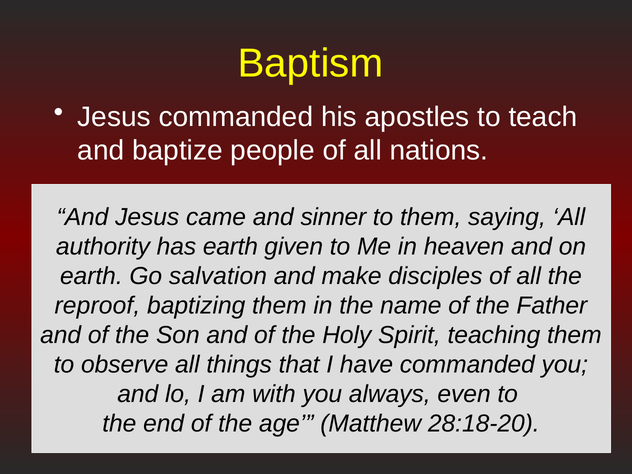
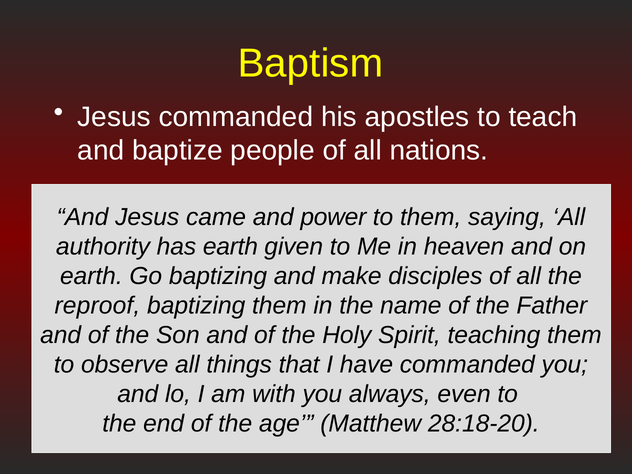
sinner: sinner -> power (333, 217)
Go salvation: salvation -> baptizing (218, 276)
